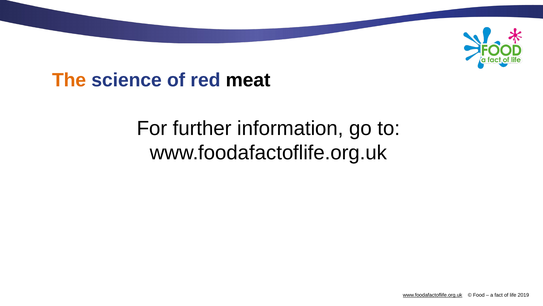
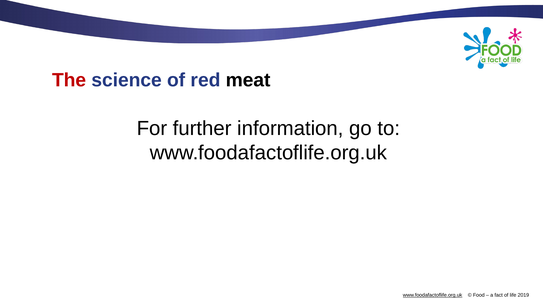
The colour: orange -> red (69, 80)
